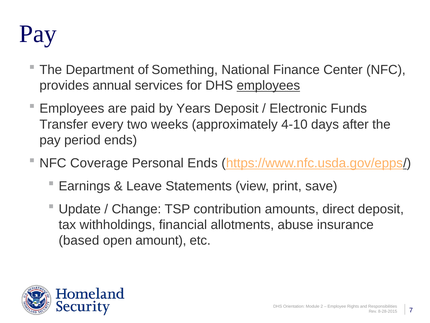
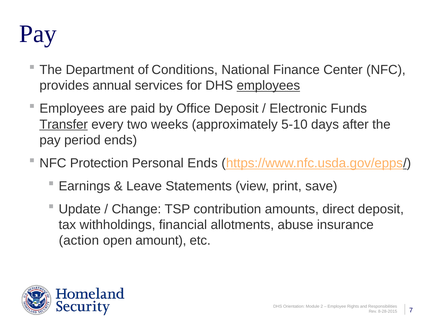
Something: Something -> Conditions (185, 70)
Years: Years -> Office (193, 108)
Transfer underline: none -> present (64, 124)
4-10: 4-10 -> 5-10 (294, 124)
Coverage: Coverage -> Protection (99, 163)
based: based -> action (79, 240)
